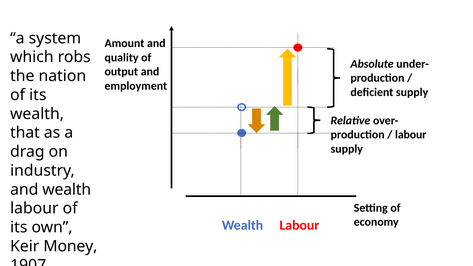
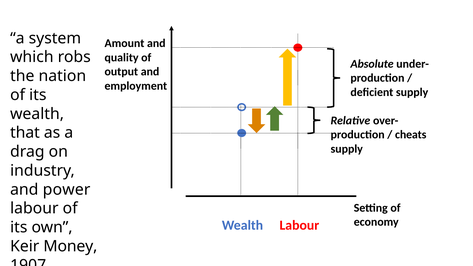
labour: labour -> cheats (411, 135)
and wealth: wealth -> power (67, 190)
